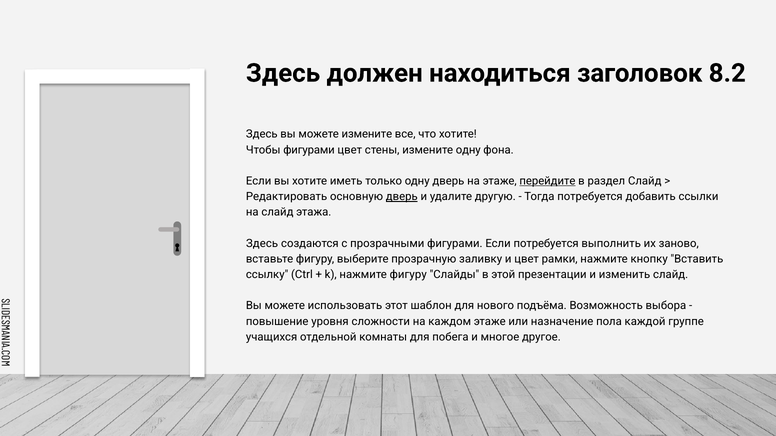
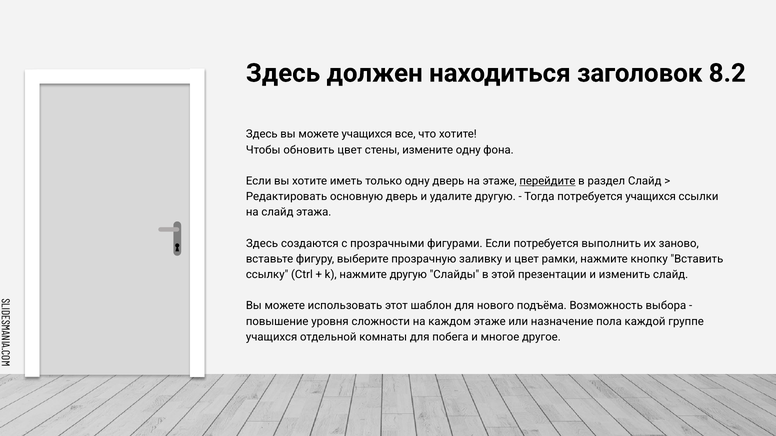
можете измените: измените -> учащихся (367, 134)
Чтобы фигурами: фигурами -> обновить (309, 150)
дверь underline: present -> none (402, 197)
потребуется добавить: добавить -> учащихся (651, 197)
нажмите фигуру: фигуру -> другую (408, 275)
